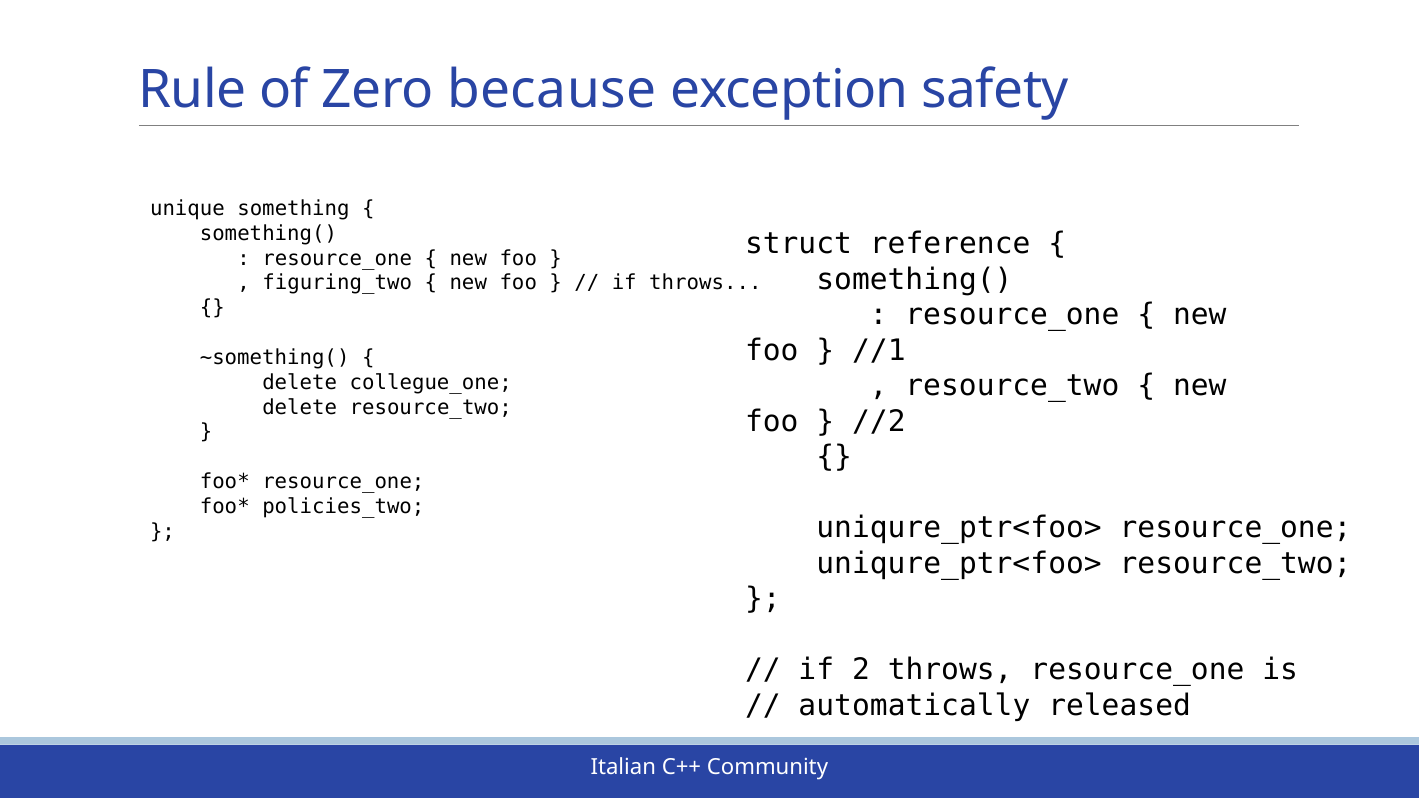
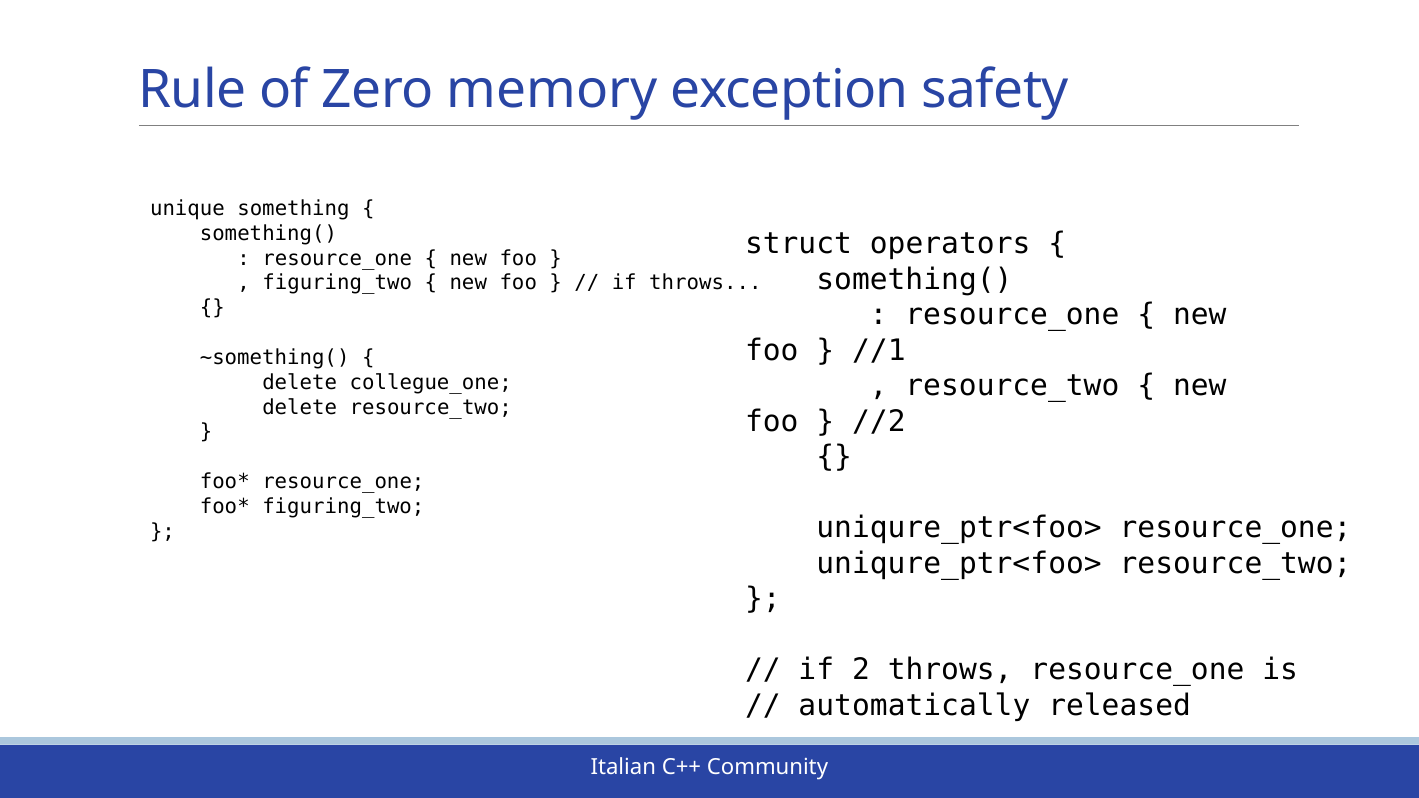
because: because -> memory (552, 90)
reference: reference -> operators (950, 244)
policies_two: policies_two -> figuring_two (343, 507)
